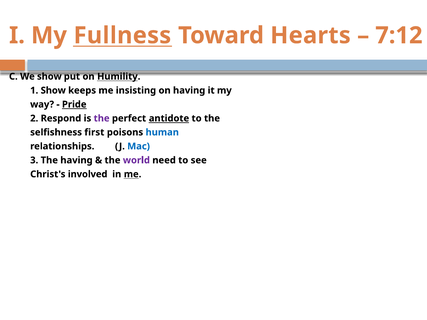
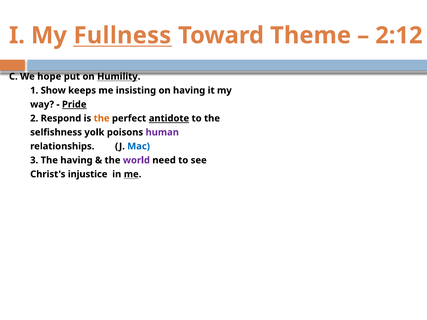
Hearts: Hearts -> Theme (311, 35)
7:12: 7:12 -> 2:12 (399, 35)
We show: show -> hope (49, 77)
the colour: purple -> orange (102, 118)
first: first -> yolk (94, 132)
human colour: blue -> purple (162, 132)
involved: involved -> injustice (88, 174)
